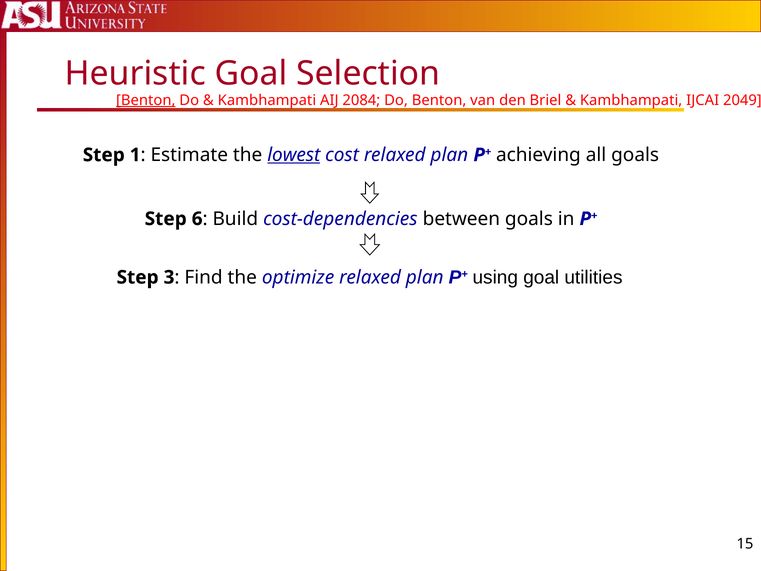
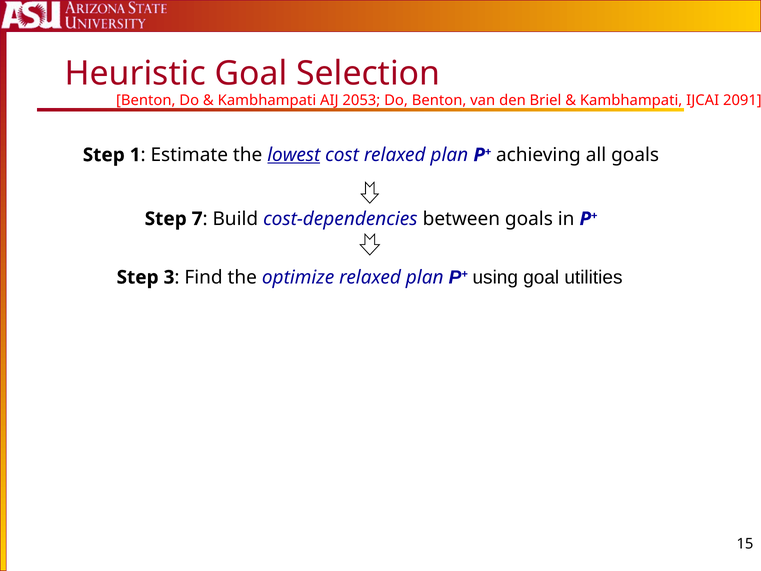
Benton underline: present -> none (146, 100)
2084: 2084 -> 2053 (361, 100)
2049: 2049 -> 2091 (742, 100)
6: 6 -> 7 (197, 219)
